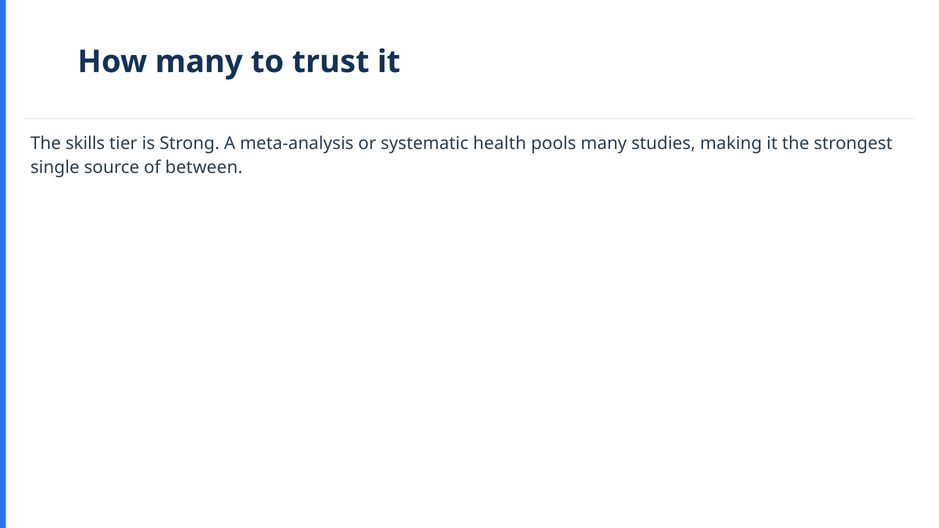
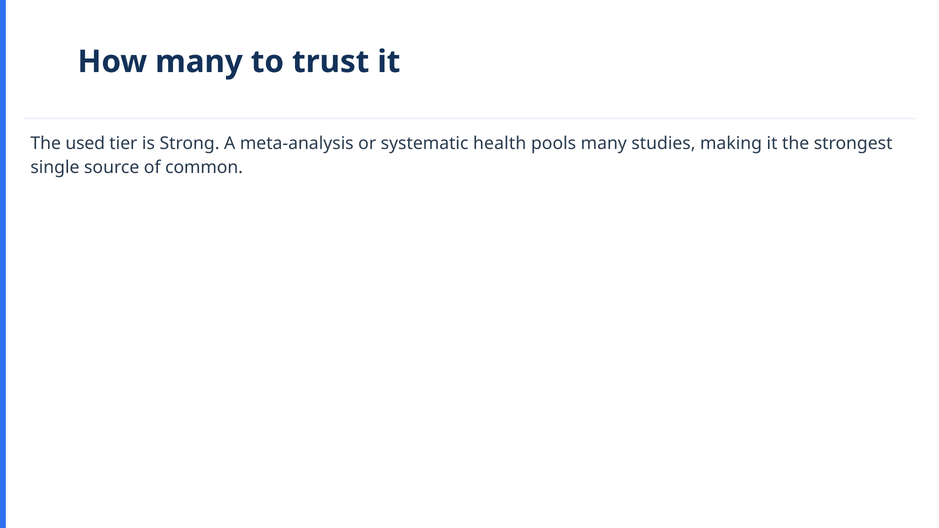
skills: skills -> used (85, 143)
between: between -> common (204, 167)
